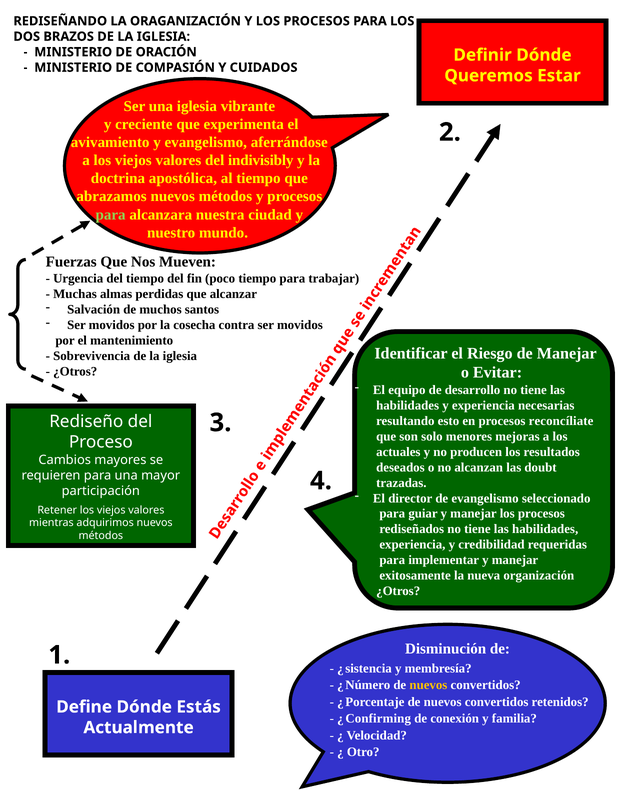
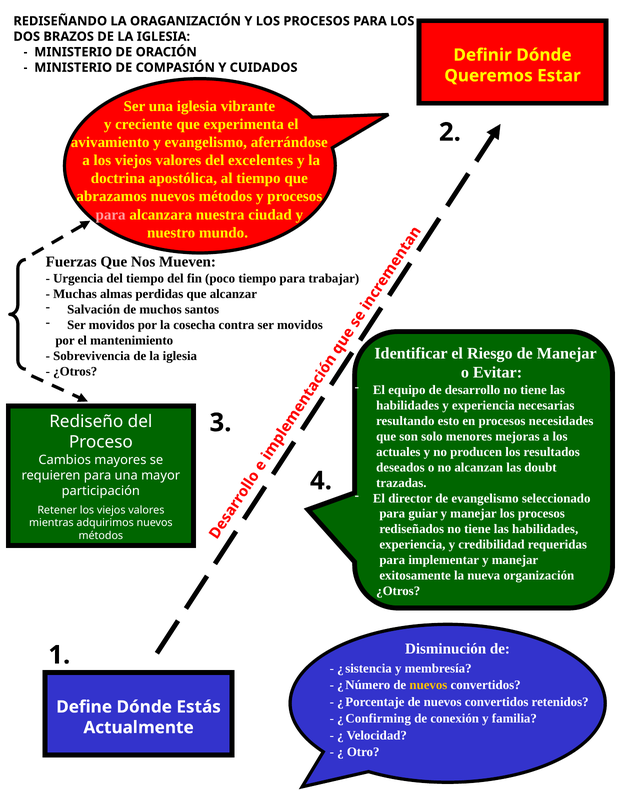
indivisibly: indivisibly -> excelentes (261, 160)
para colour: light green -> pink (111, 214)
reconcíliate: reconcíliate -> necesidades (561, 420)
